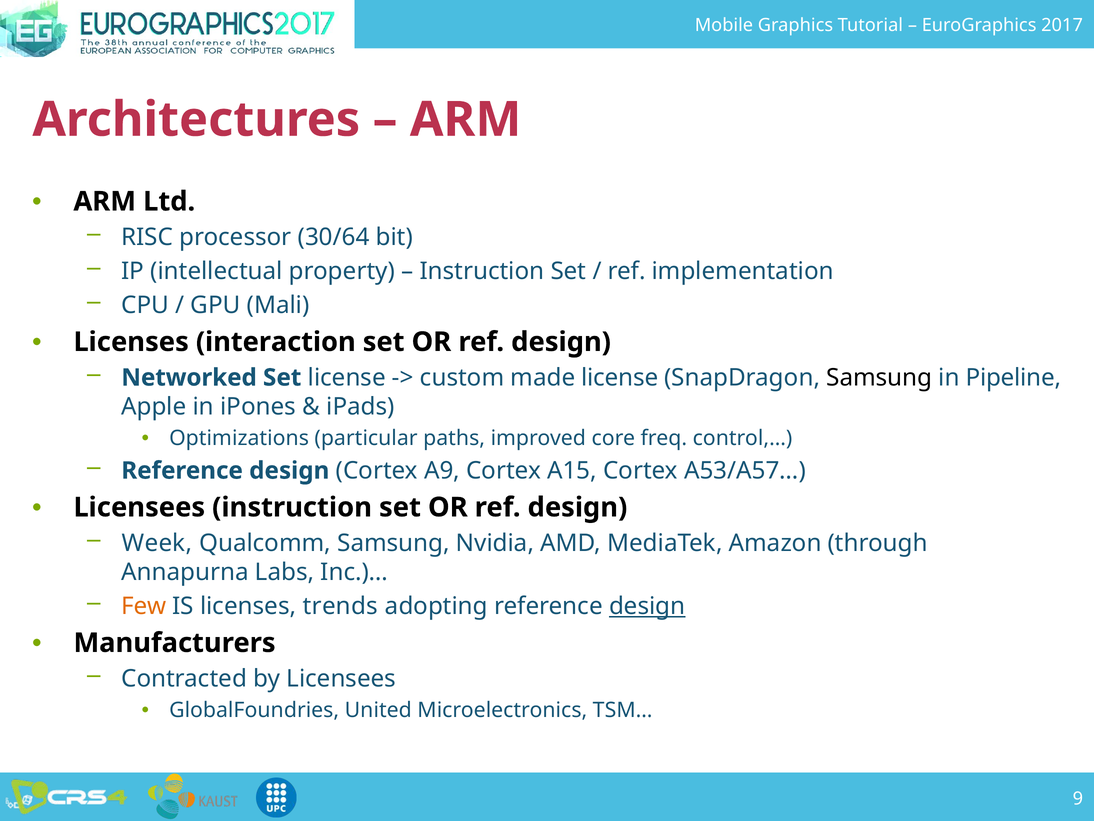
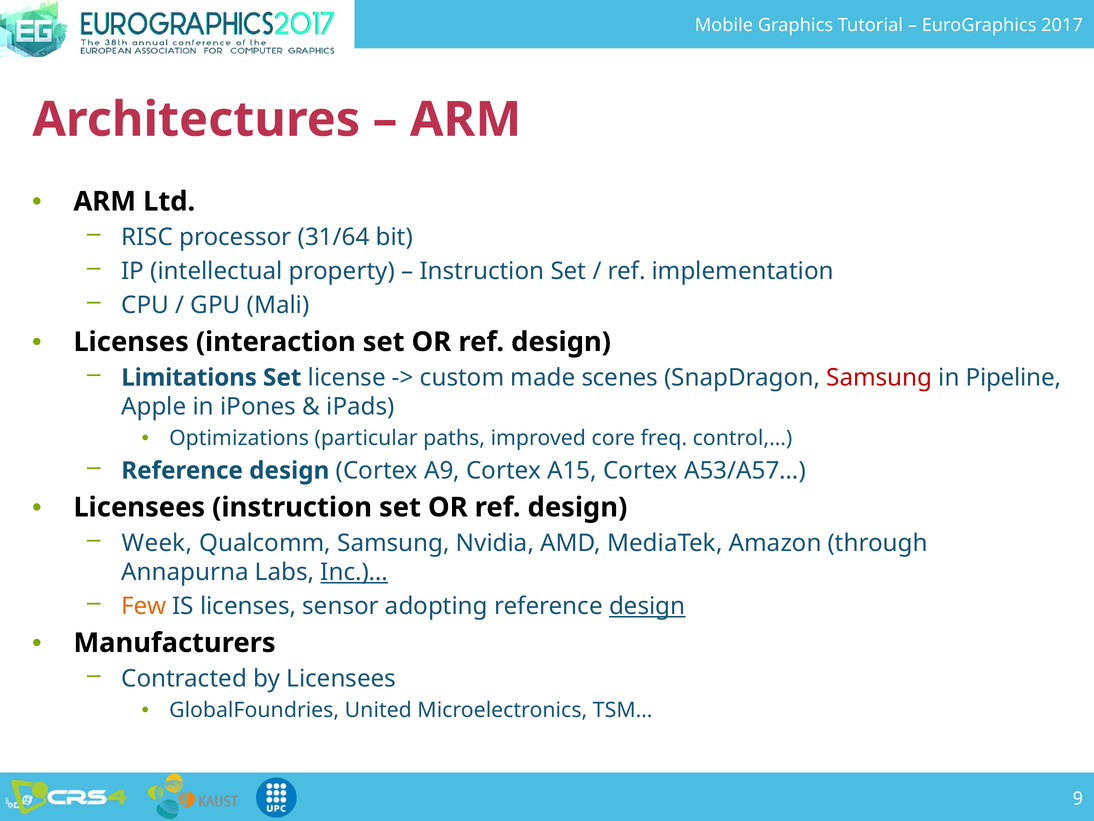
30/64: 30/64 -> 31/64 (334, 237)
Networked: Networked -> Limitations (189, 377)
made license: license -> scenes (620, 377)
Samsung colour: black -> red (879, 377)
Inc.)… underline: none -> present (354, 572)
trends: trends -> sensor (341, 606)
